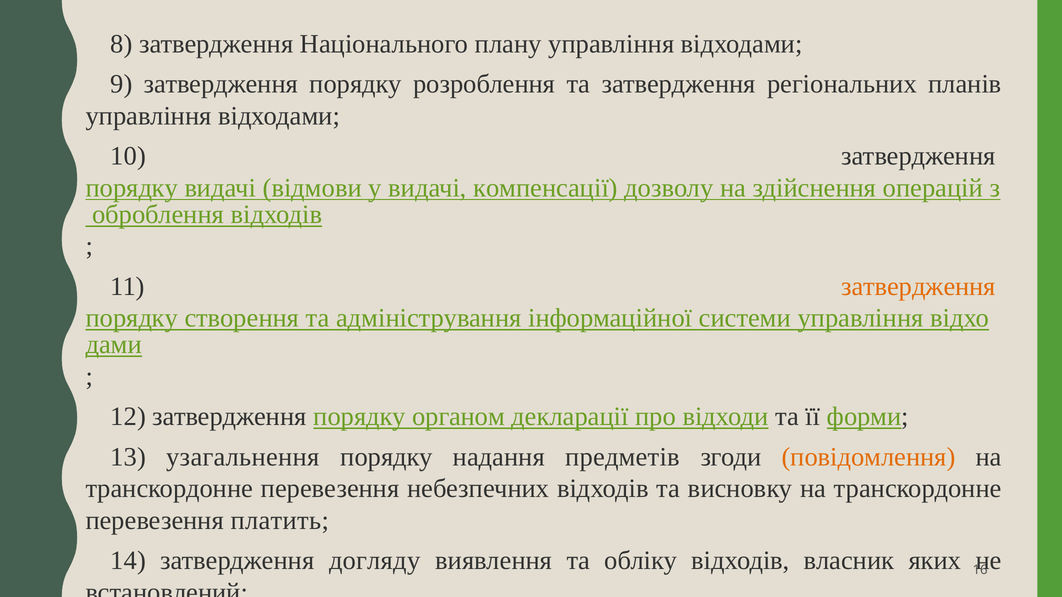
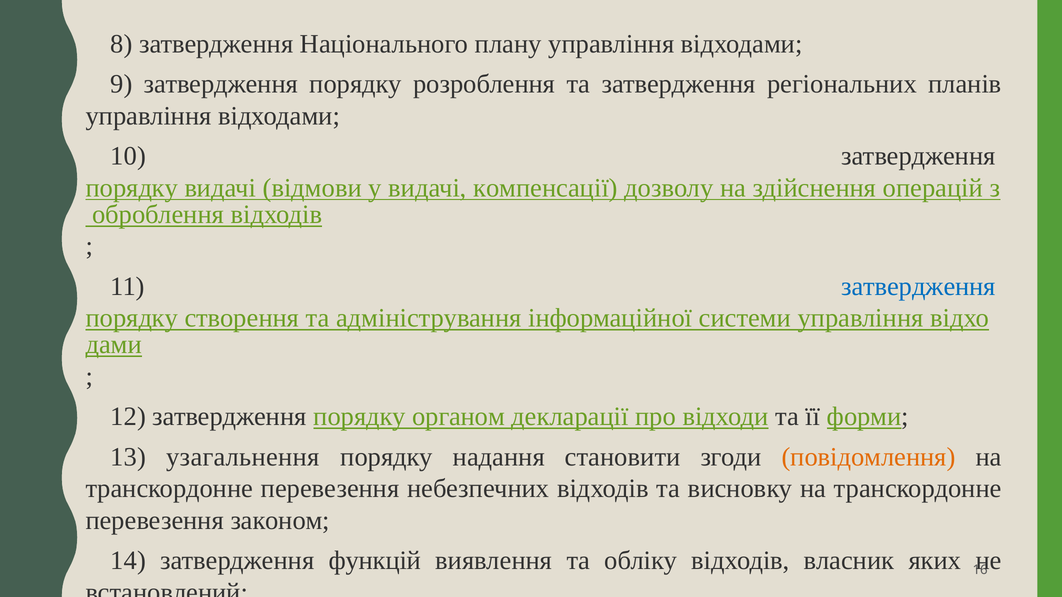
затвердження colour: orange -> blue (919, 286)
предметів: предметів -> становити (623, 457)
платить: платить -> законом (280, 521)
догляду: догляду -> функцій (375, 561)
